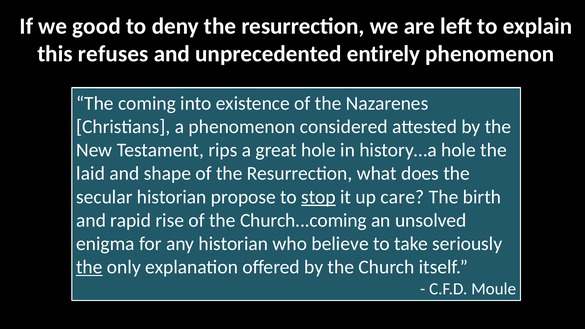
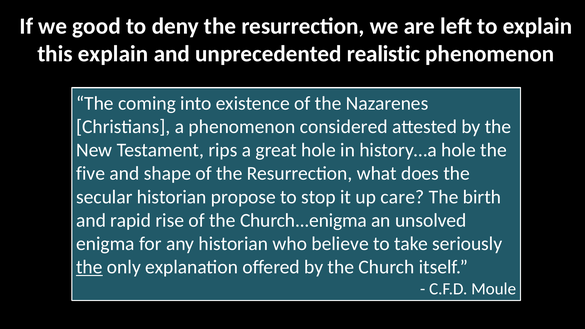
this refuses: refuses -> explain (113, 54)
entirely: entirely -> realistic (384, 54)
laid: laid -> five (91, 174)
stop underline: present -> none (319, 197)
Church...coming: Church...coming -> Church...enigma (303, 220)
